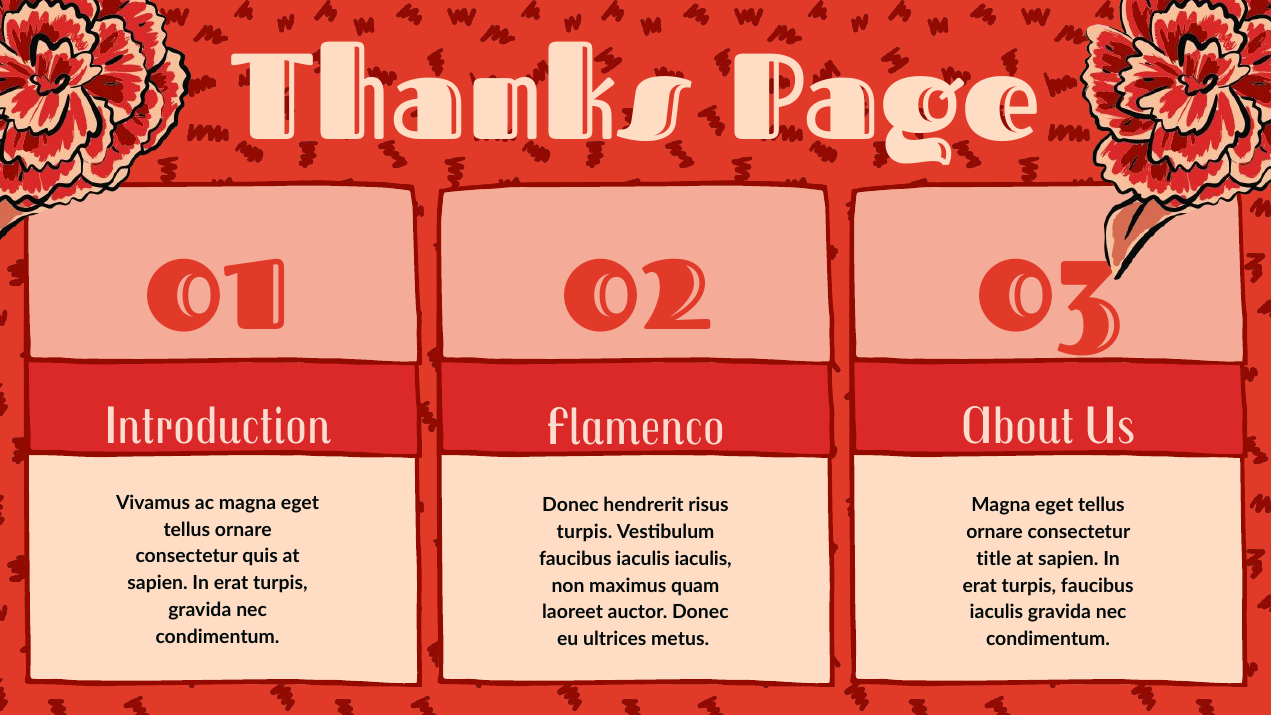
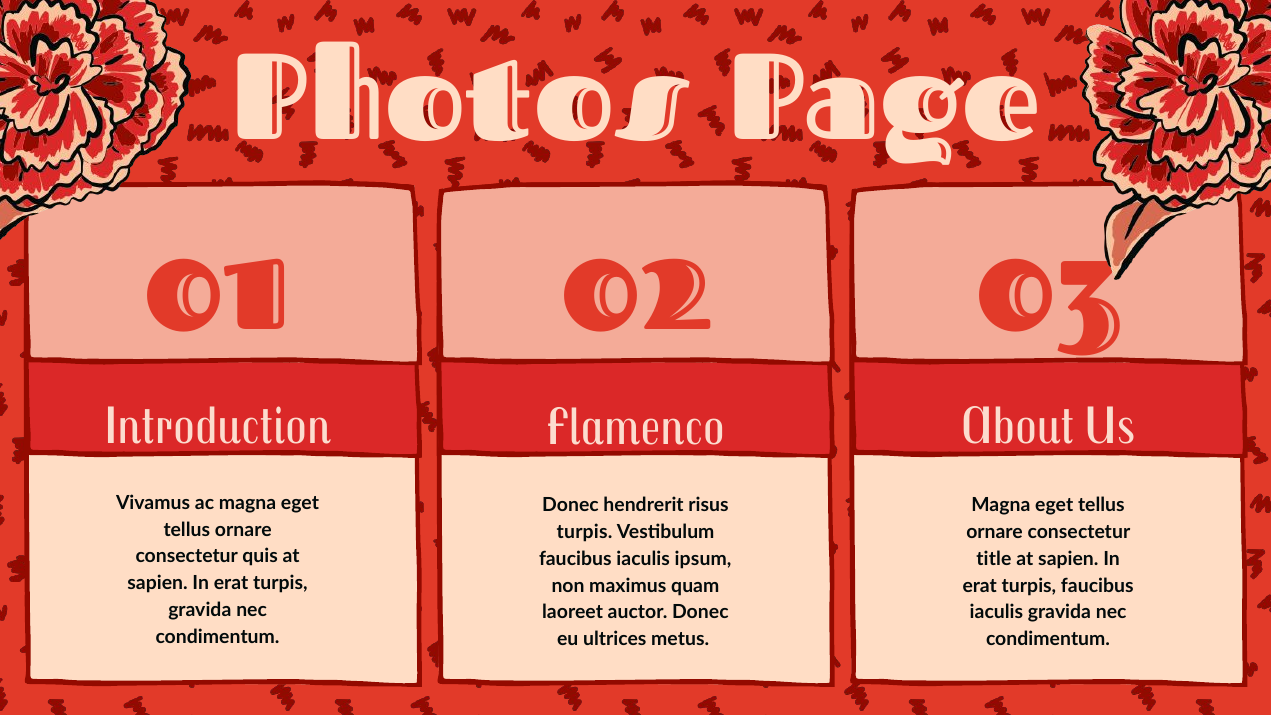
Thanks: Thanks -> Photos (461, 99)
iaculis iaculis: iaculis -> ipsum (703, 559)
